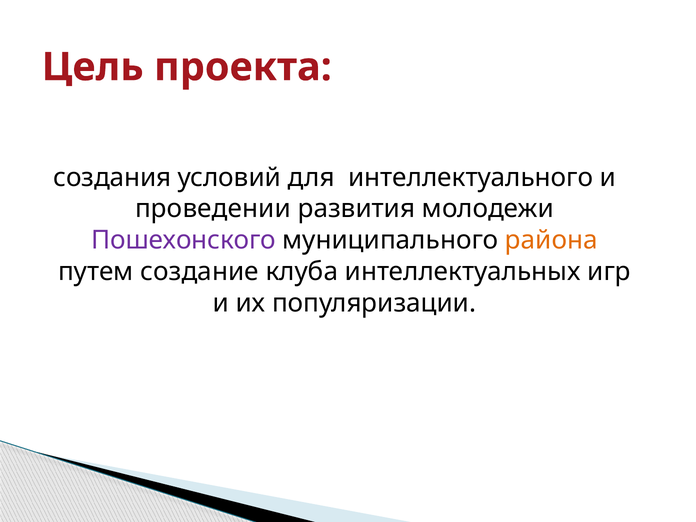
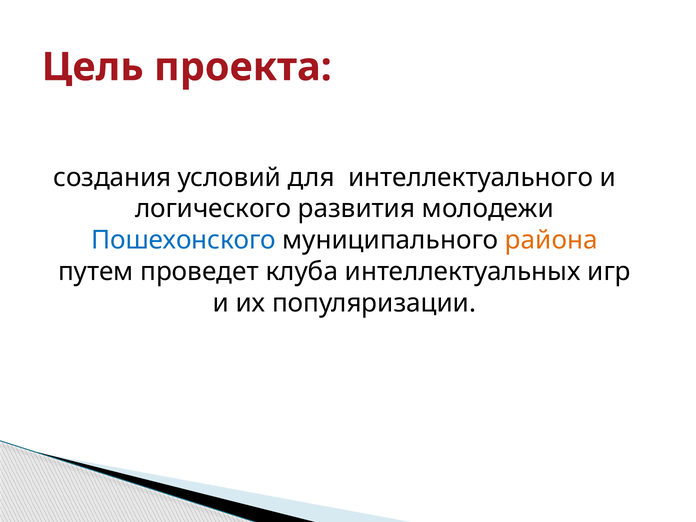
проведении: проведении -> логического (213, 209)
Пошехонского colour: purple -> blue (184, 240)
создание: создание -> проведет (200, 272)
